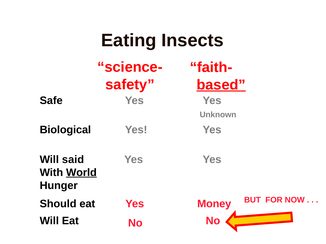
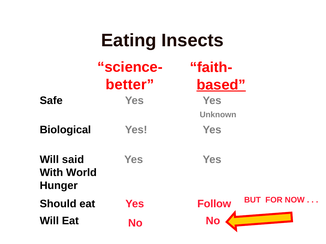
safety: safety -> better (130, 85)
World underline: present -> none (81, 173)
Money: Money -> Follow (214, 204)
